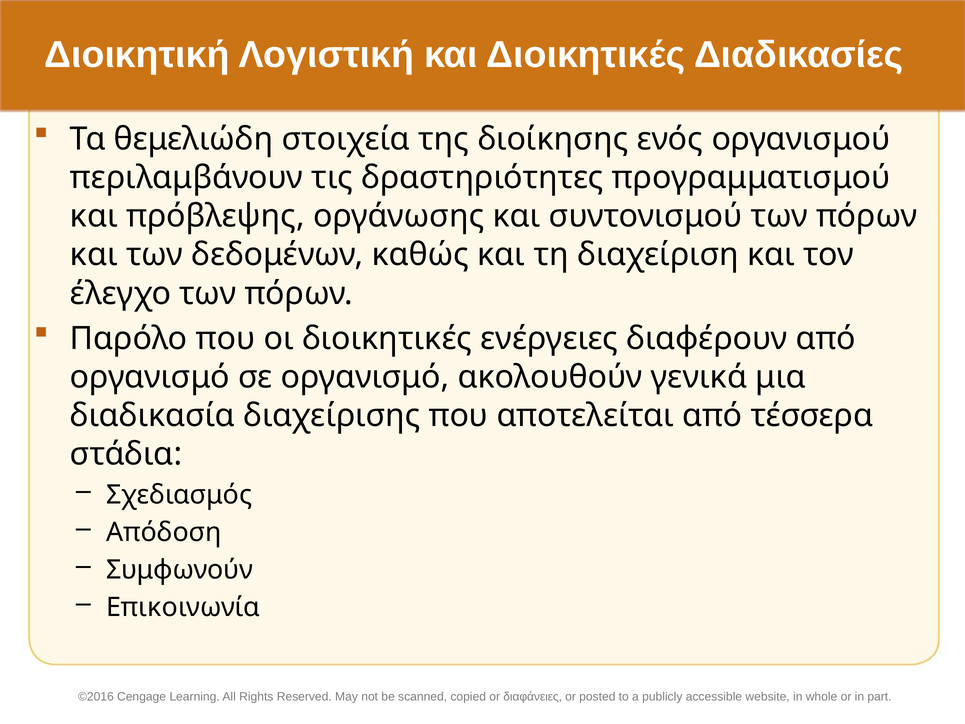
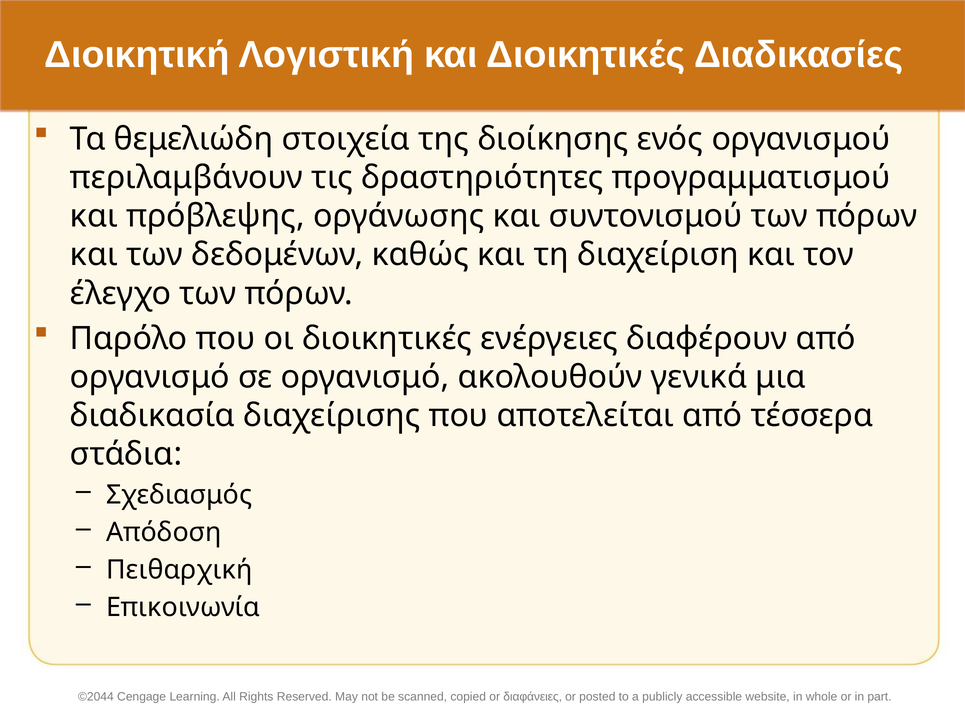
Συμφωνούν: Συμφωνούν -> Πειθαρχική (179, 570)
©2016: ©2016 -> ©2044 (96, 696)
